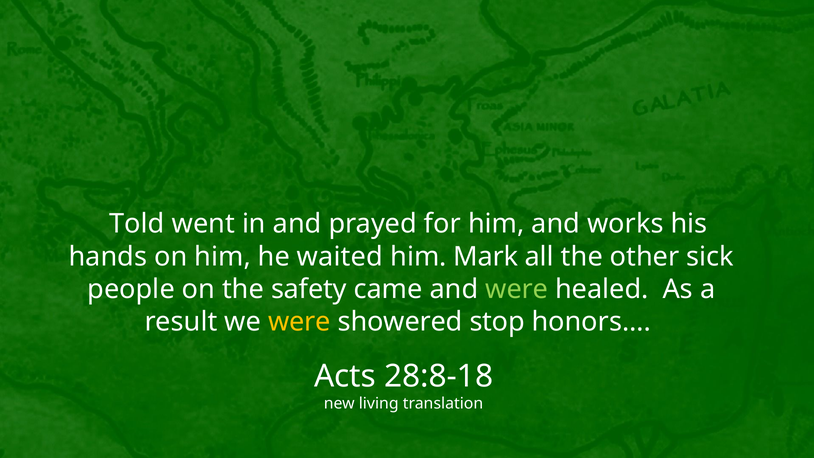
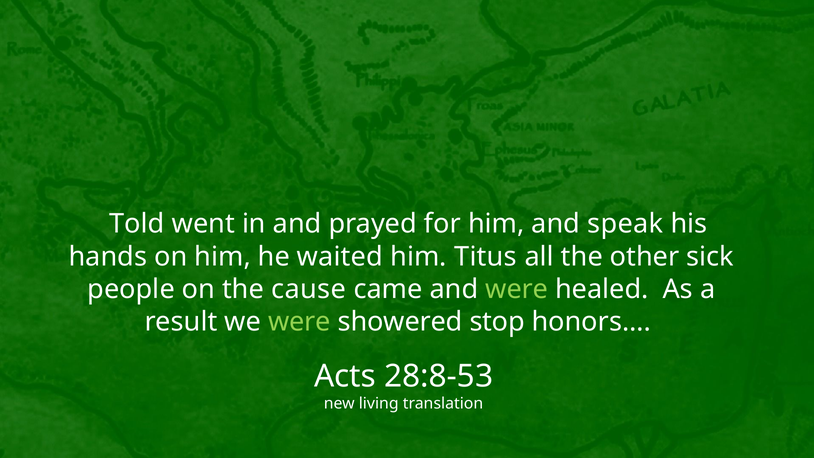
works: works -> speak (625, 224)
Mark: Mark -> Titus (486, 257)
safety: safety -> cause (309, 289)
were colour: yellow -> light green (299, 322)
28:8-18: 28:8-18 -> 28:8-53 (439, 376)
